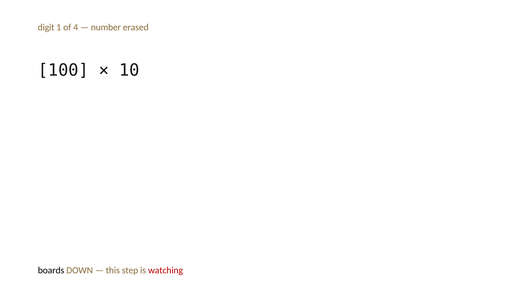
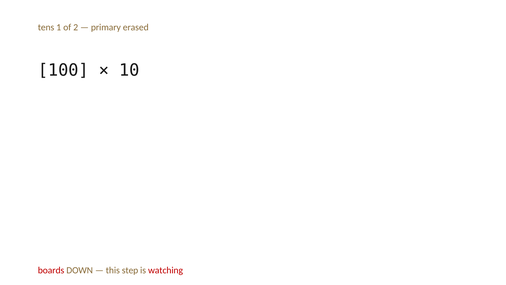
digit: digit -> tens (46, 27)
4: 4 -> 2 (76, 27)
number: number -> primary (106, 27)
boards colour: black -> red (51, 270)
